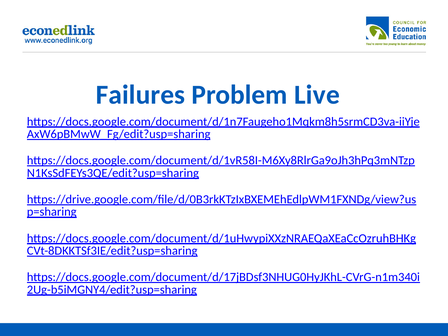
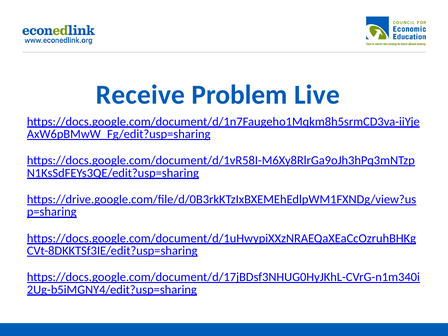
Failures: Failures -> Receive (140, 95)
